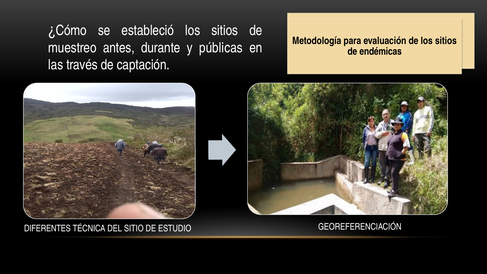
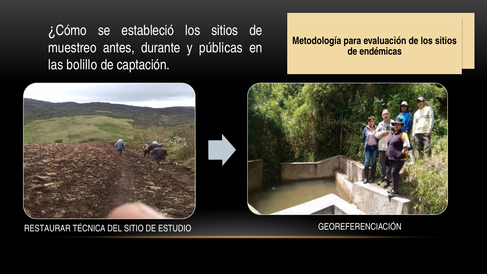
través: través -> bolillo (82, 65)
DIFERENTES: DIFERENTES -> RESTAURAR (47, 228)
